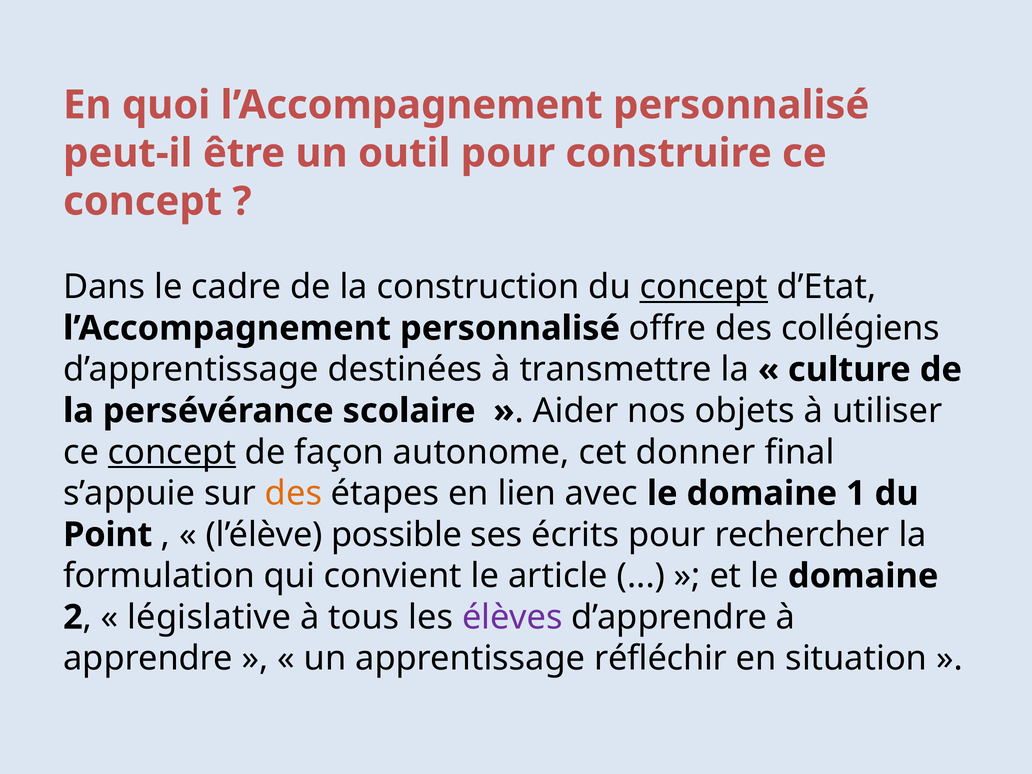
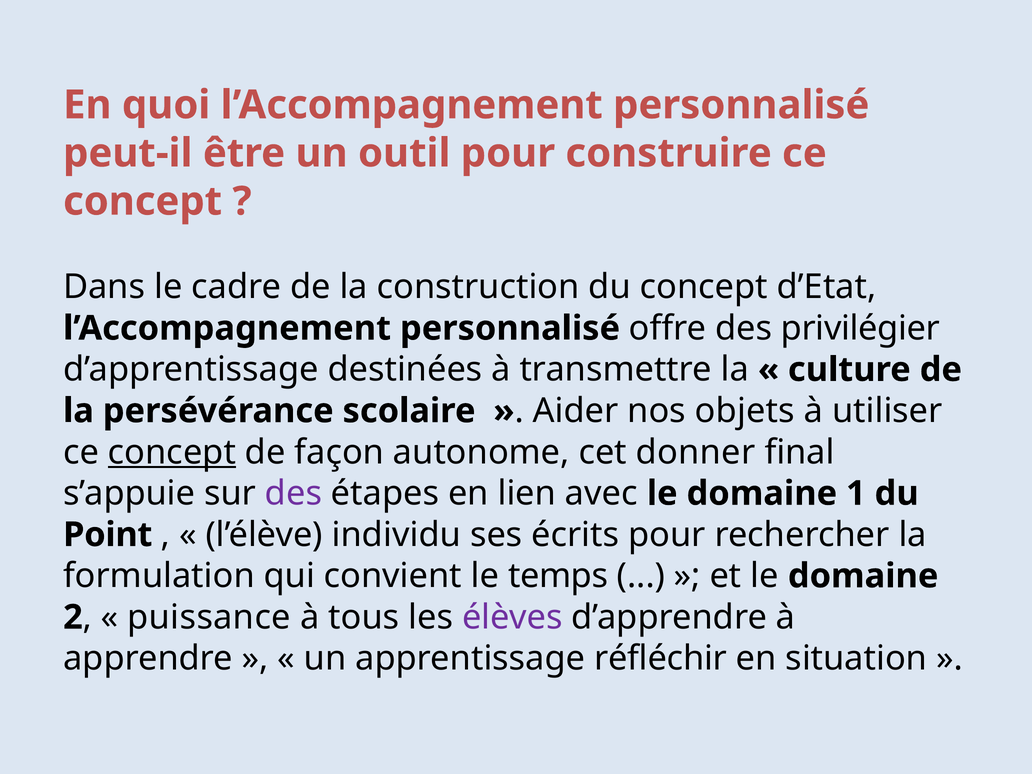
concept underline: present -> none (704, 287)
collégiens: collégiens -> privilégier (860, 328)
des colour: orange -> purple (293, 493)
possible: possible -> individu (396, 535)
article: article -> temps (558, 576)
législative: législative -> puissance (209, 617)
